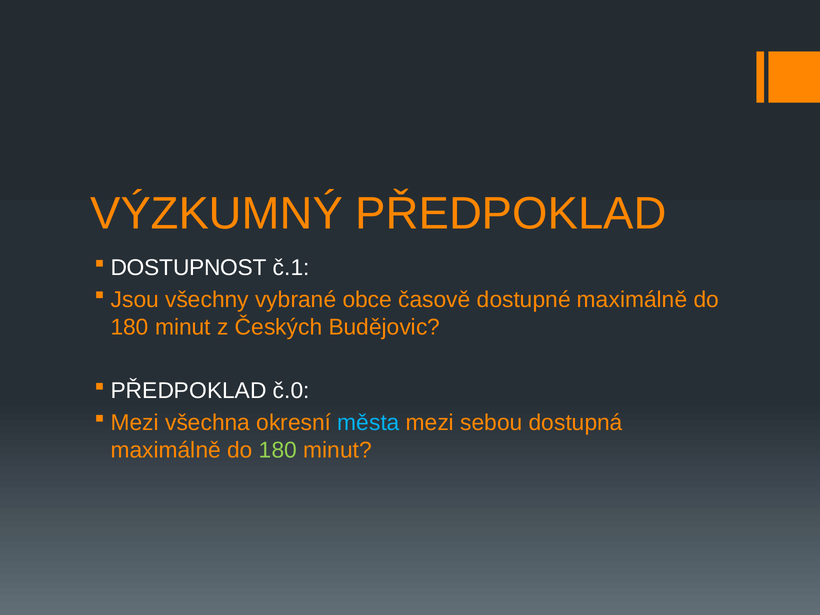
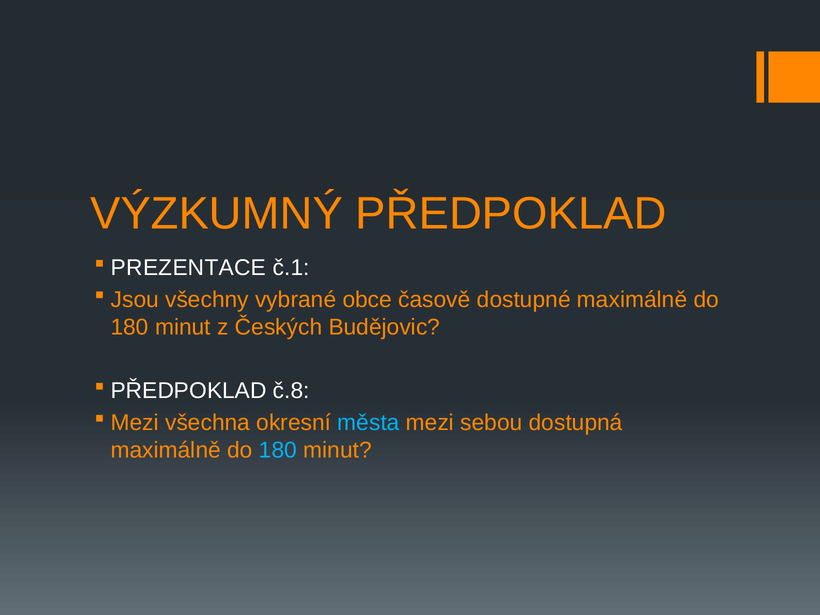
DOSTUPNOST: DOSTUPNOST -> PREZENTACE (189, 268)
č.0: č.0 -> č.8 (291, 391)
180 colour: light green -> light blue (278, 450)
